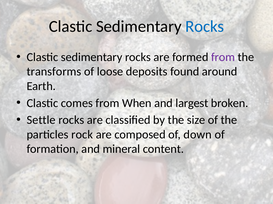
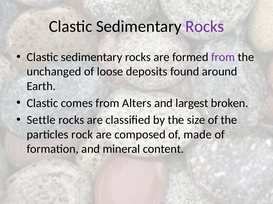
Rocks colour: blue -> purple (205, 26)
transforms: transforms -> unchanged (54, 72)
When: When -> Alters (137, 103)
down: down -> made (198, 135)
